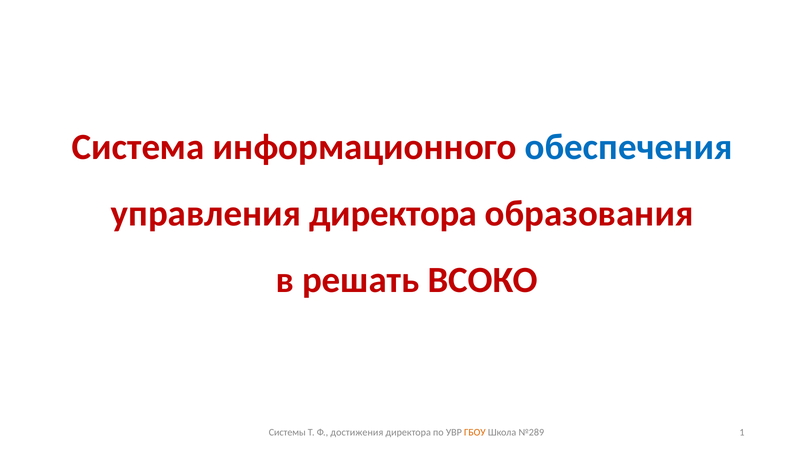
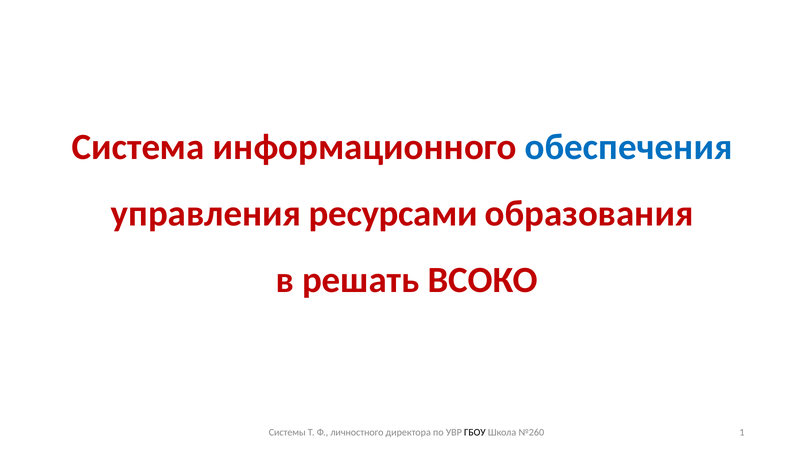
управления директора: директора -> ресурсами (393, 214)
достижения: достижения -> личностного (357, 433)
ГБОУ colour: orange -> black (475, 433)
№289: №289 -> №260 (531, 433)
